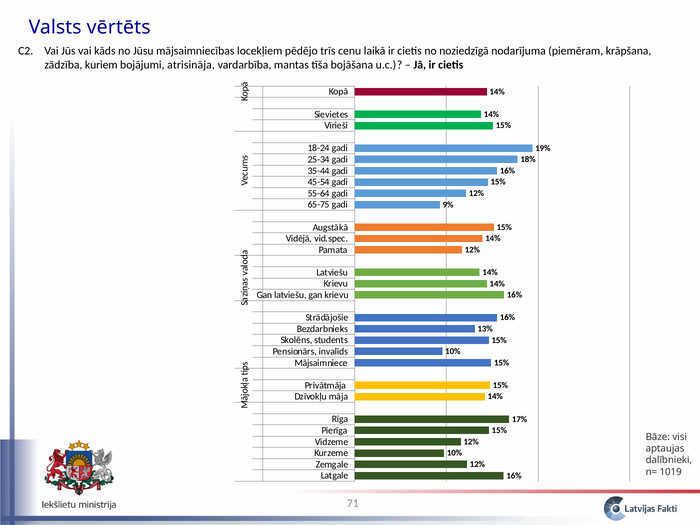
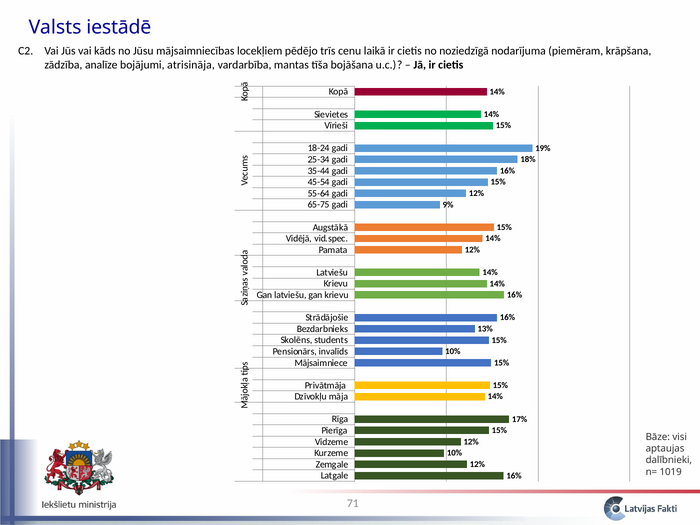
vērtēts: vērtēts -> iestādē (119, 27)
kuriem: kuriem -> analīze (101, 65)
